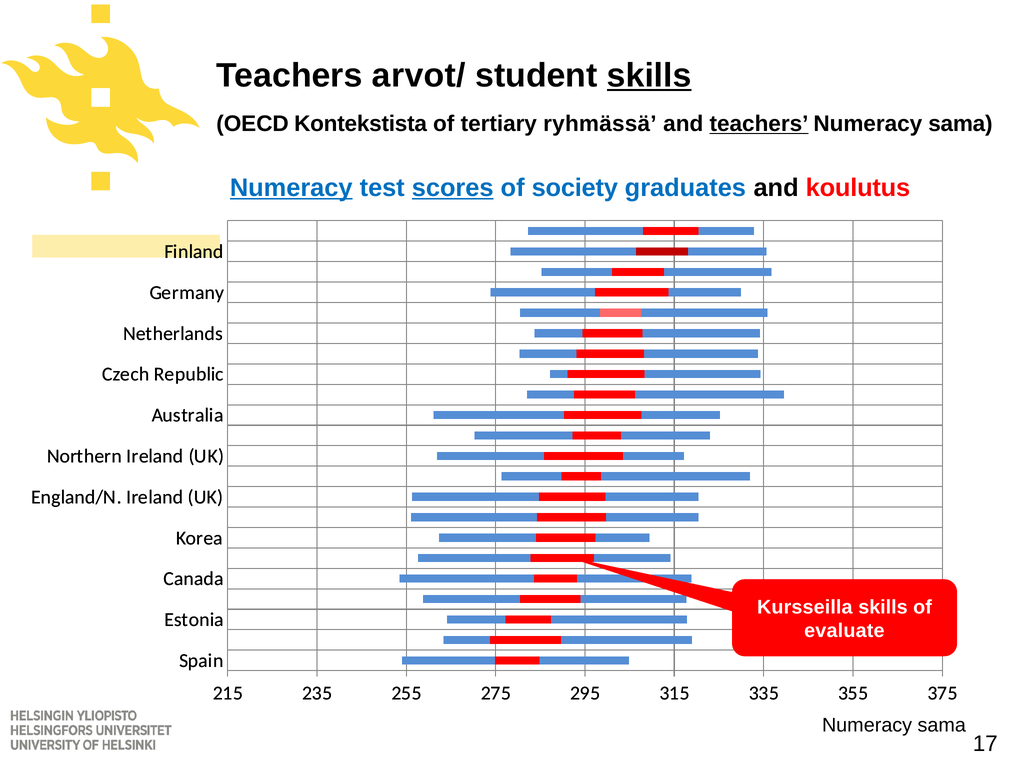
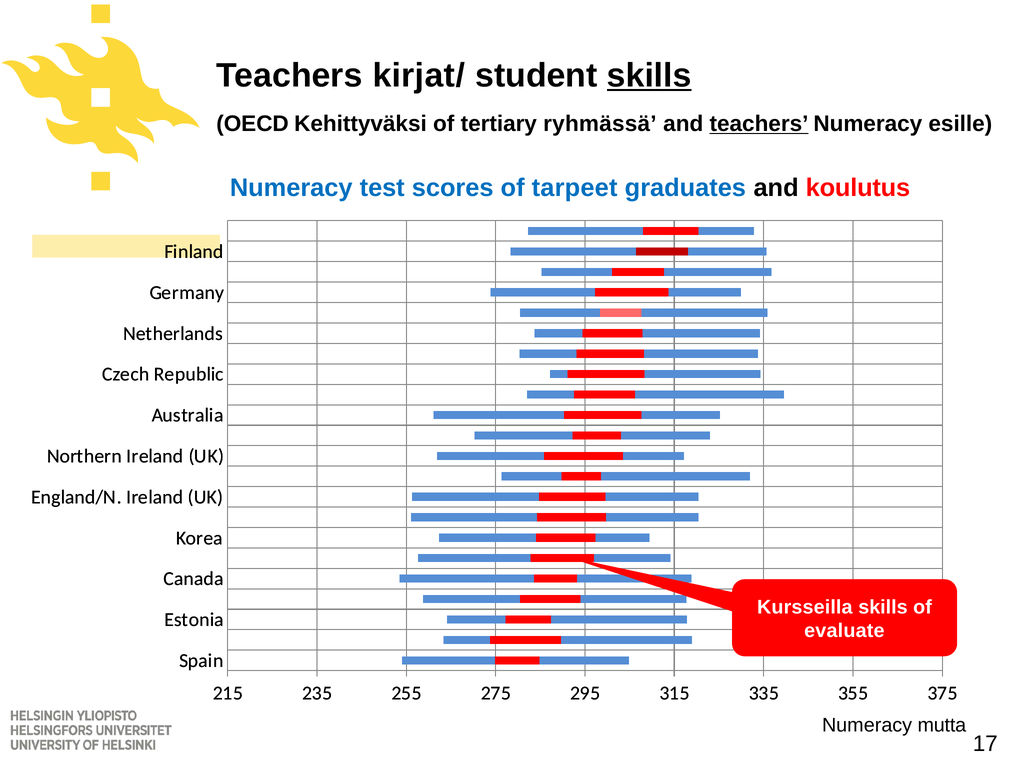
arvot/: arvot/ -> kirjat/ (419, 76)
Kontekstista: Kontekstista -> Kehittyväksi (360, 124)
sama: sama -> esille (960, 124)
Numeracy underline: present -> none (291, 188)
scores underline: present -> none (453, 188)
society: society -> tarpeet (575, 188)
sama: sama -> mutta (942, 725)
